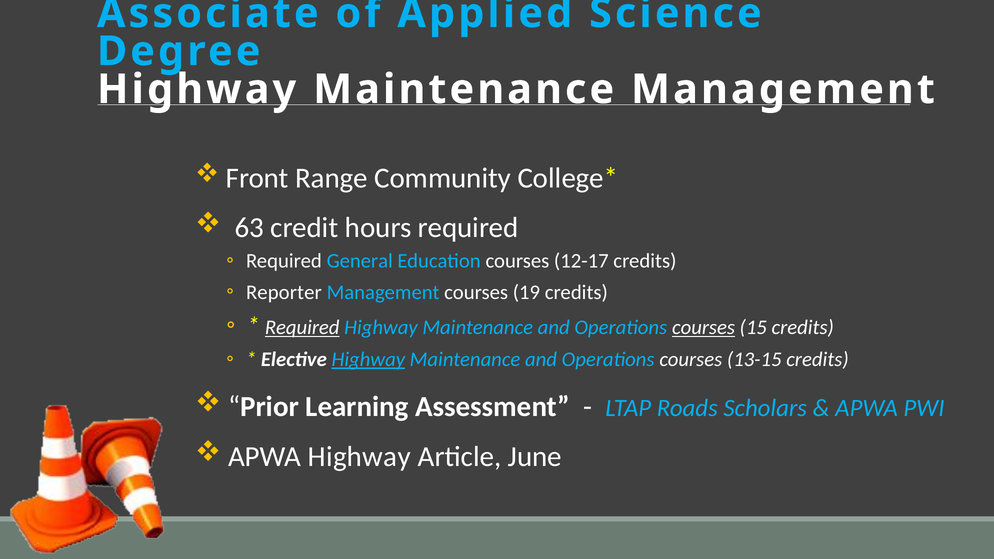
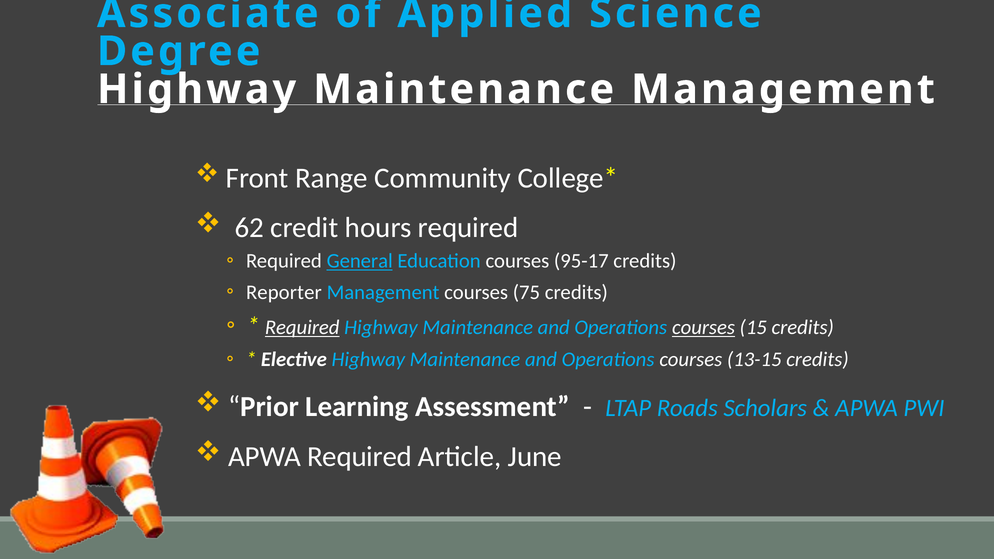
63: 63 -> 62 (249, 228)
General underline: none -> present (360, 261)
12-17: 12-17 -> 95-17 (581, 261)
19: 19 -> 75 (526, 292)
Highway underline: present -> none (368, 359)
APWA Highway: Highway -> Required (360, 457)
